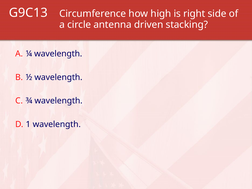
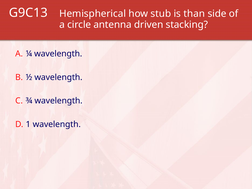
Circumference: Circumference -> Hemispherical (93, 14)
high: high -> stub (161, 14)
right: right -> than (194, 14)
